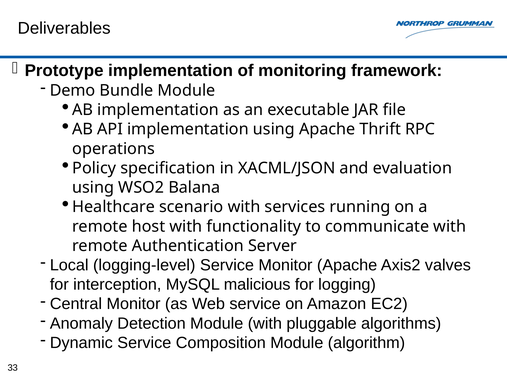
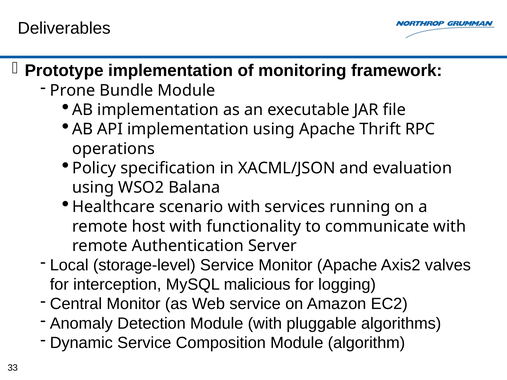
Demo: Demo -> Prone (73, 91)
logging-level: logging-level -> storage-level (144, 265)
